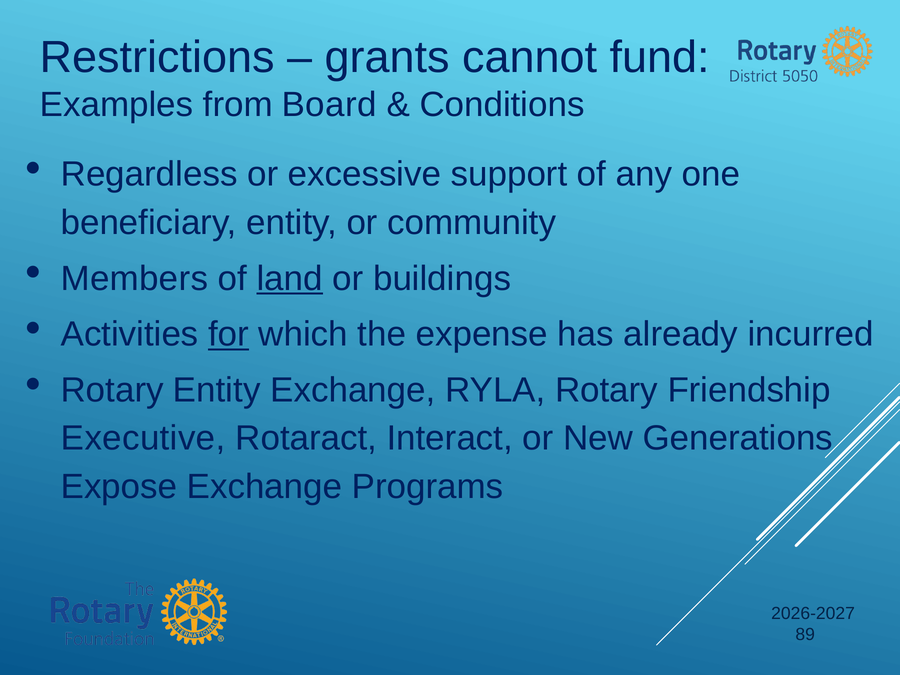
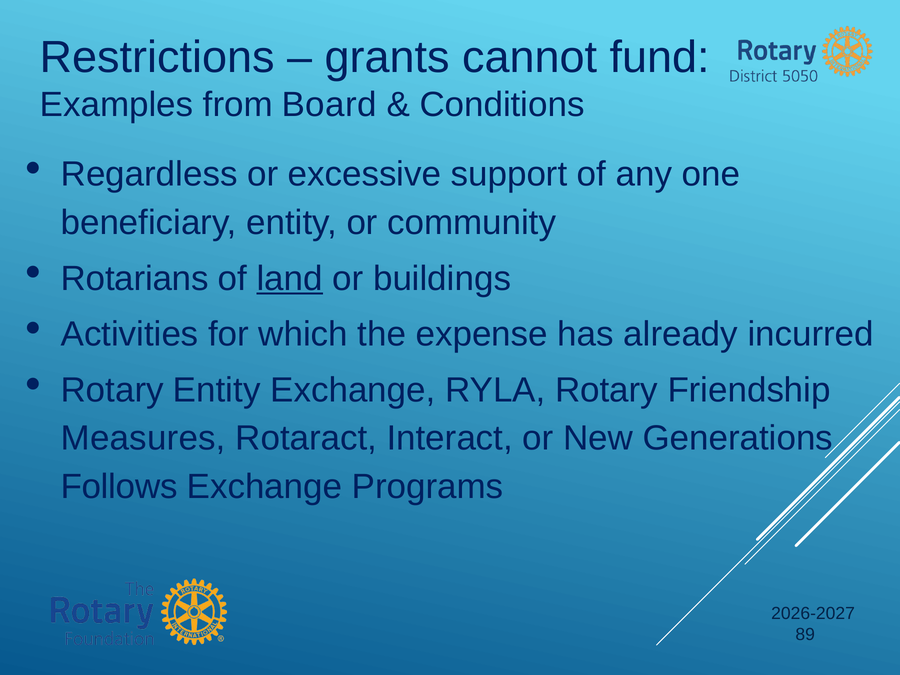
Members: Members -> Rotarians (135, 279)
for underline: present -> none (228, 334)
Executive: Executive -> Measures (143, 438)
Expose: Expose -> Follows (119, 487)
